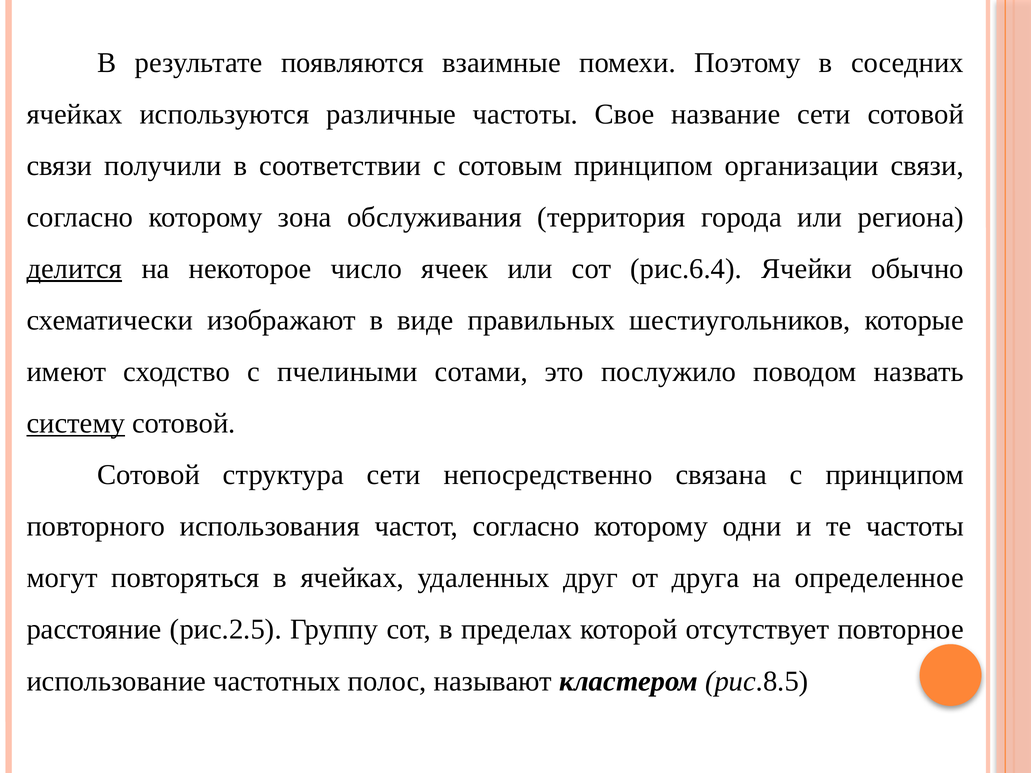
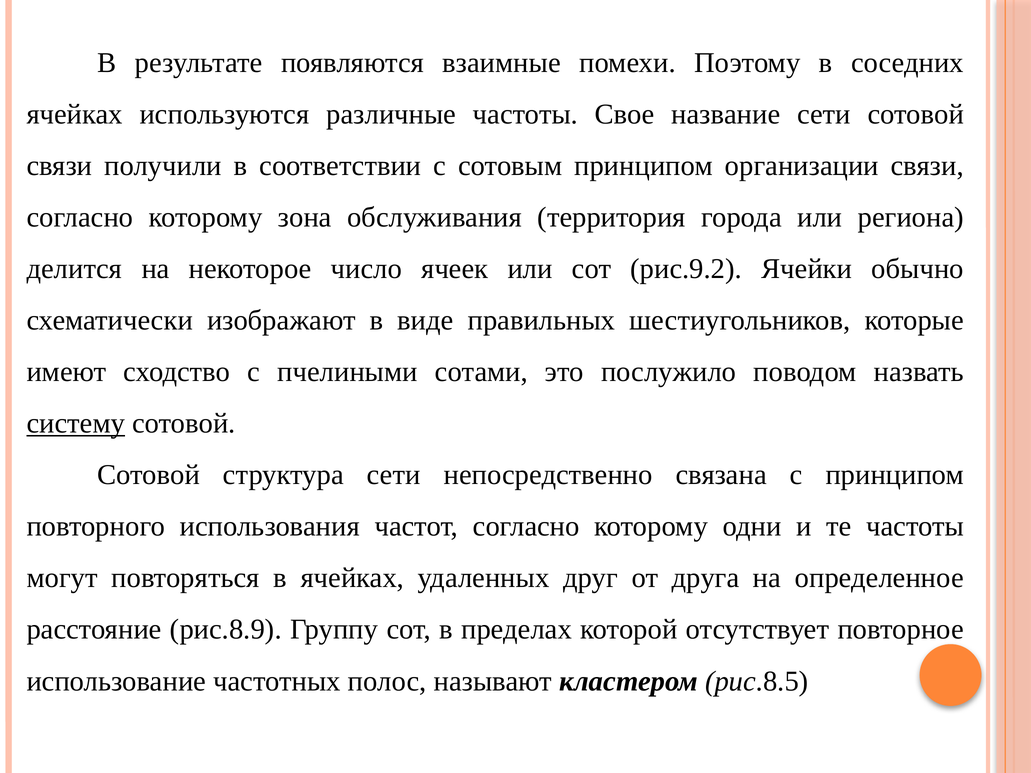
делится underline: present -> none (74, 269)
рис.6.4: рис.6.4 -> рис.9.2 (686, 269)
рис.2.5: рис.2.5 -> рис.8.9 (226, 630)
